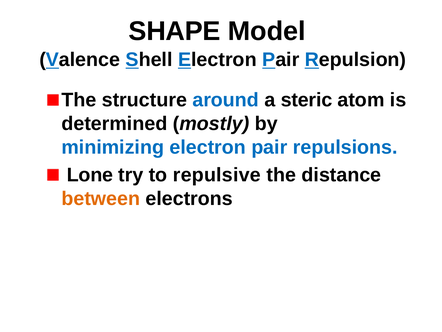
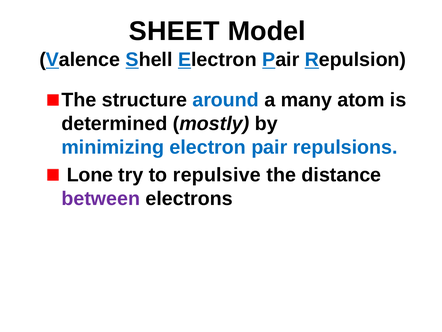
SHAPE: SHAPE -> SHEET (174, 31)
steric: steric -> many (306, 100)
between colour: orange -> purple (101, 198)
